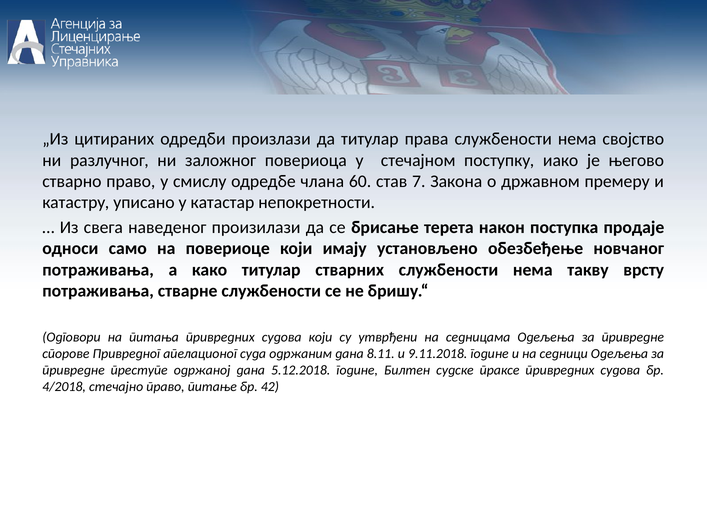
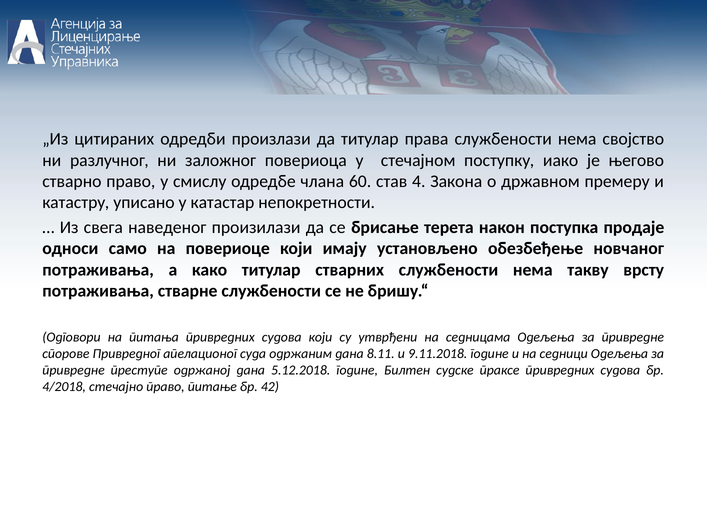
7: 7 -> 4 (419, 181)
